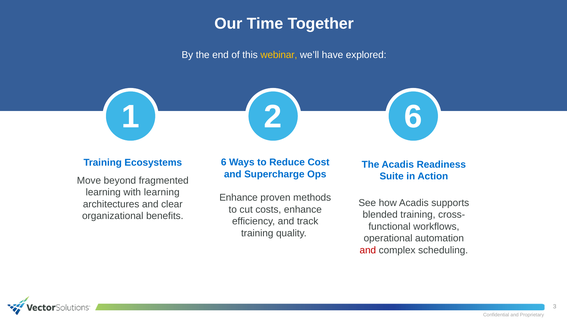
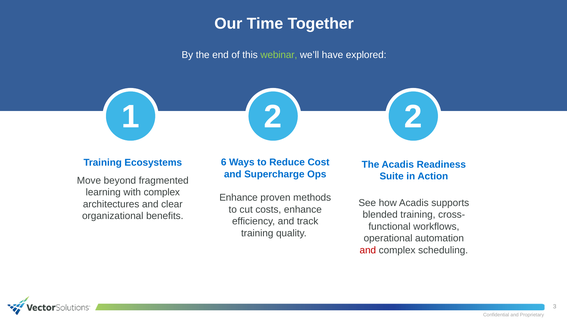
webinar colour: yellow -> light green (279, 55)
2 6: 6 -> 2 (413, 117)
with learning: learning -> complex (162, 192)
